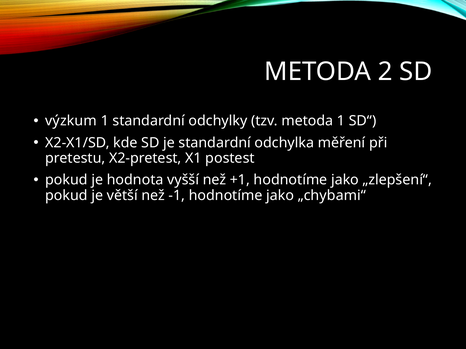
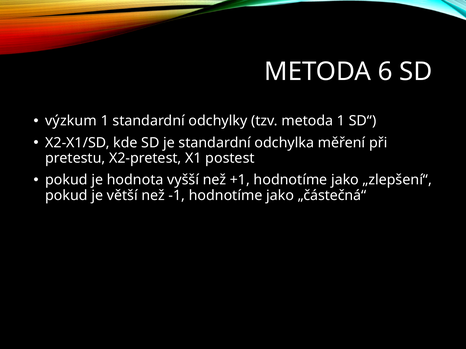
2: 2 -> 6 (385, 72)
„chybami“: „chybami“ -> „částečná“ (332, 196)
